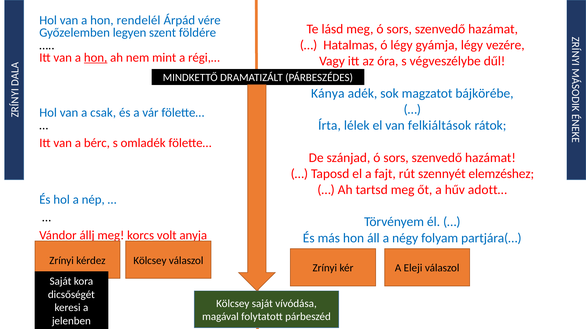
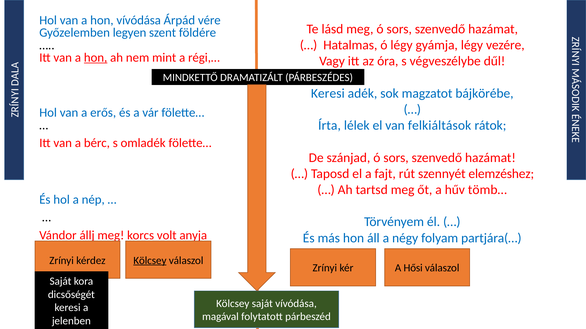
hon rendelél: rendelél -> vívódása (139, 20)
Kánya: Kánya -> Keresi (328, 93)
csak: csak -> erős (103, 113)
adott…: adott… -> tömb… (487, 190)
Kölcsey underline: none -> present (150, 261)
Eleji: Eleji -> Hősi (413, 269)
